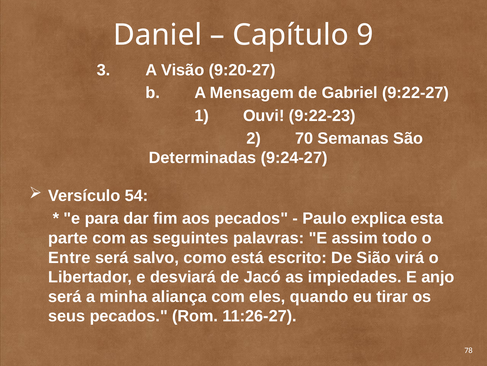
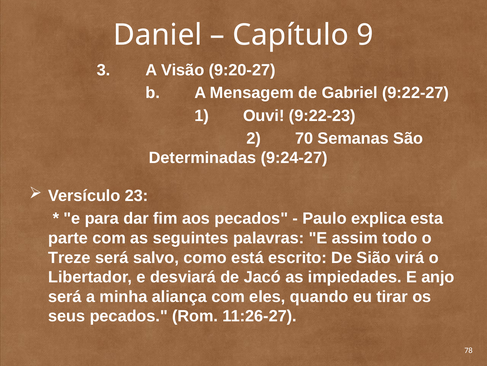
54: 54 -> 23 (137, 195)
Entre: Entre -> Treze (69, 257)
